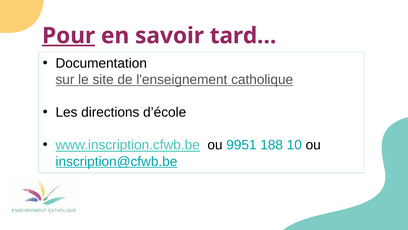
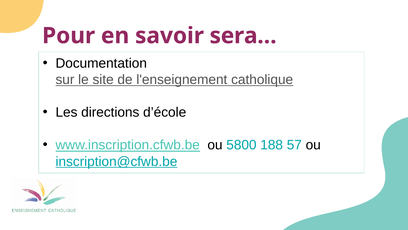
Pour underline: present -> none (69, 36)
tard…: tard… -> sera… (243, 36)
9951: 9951 -> 5800 (241, 145)
10: 10 -> 57 (294, 145)
